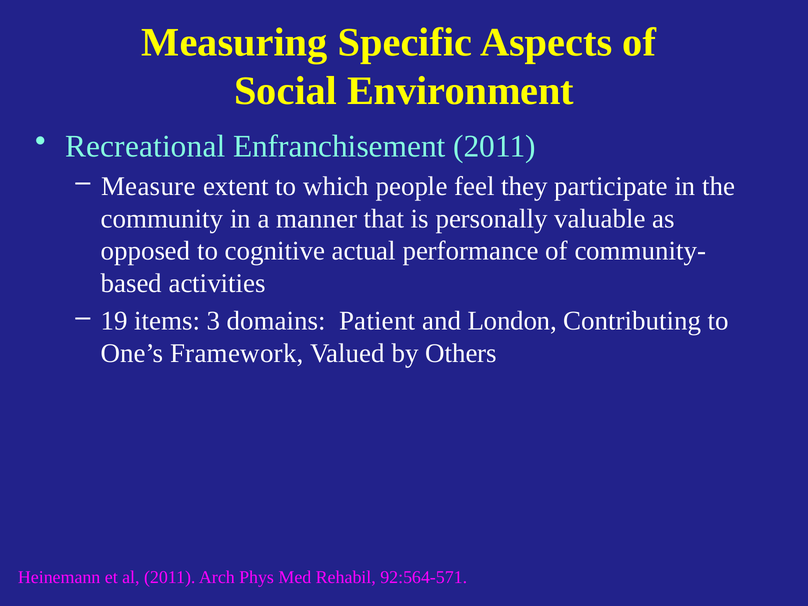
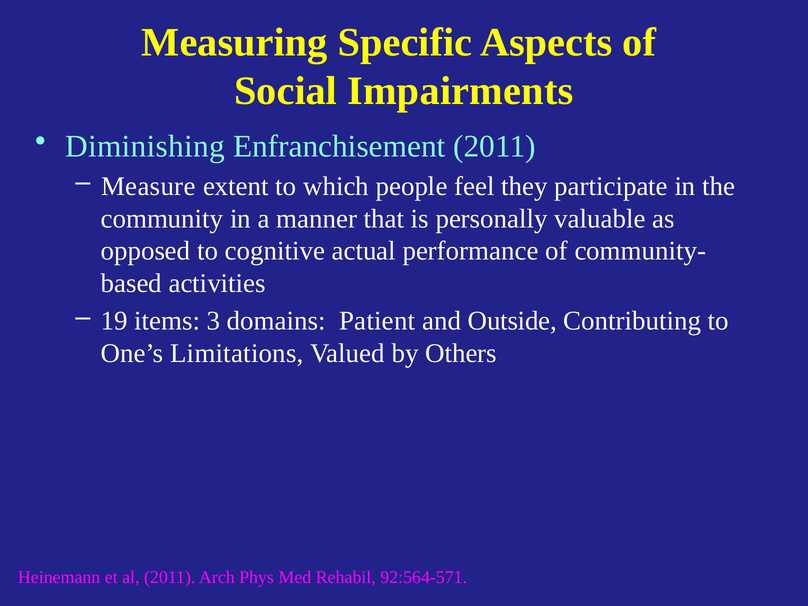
Environment: Environment -> Impairments (460, 91)
Recreational: Recreational -> Diminishing (145, 146)
London: London -> Outside (512, 321)
Framework: Framework -> Limitations (237, 353)
